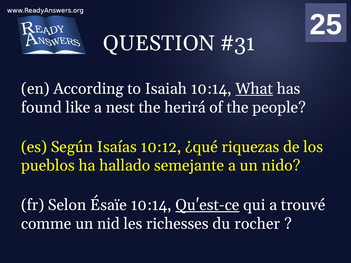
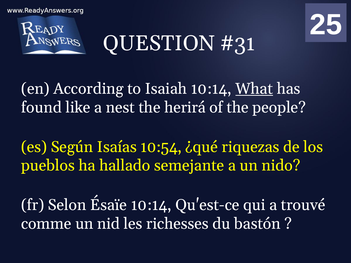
10:12: 10:12 -> 10:54 (161, 147)
Qu'est-ce underline: present -> none (207, 205)
rocher: rocher -> bastón (257, 224)
